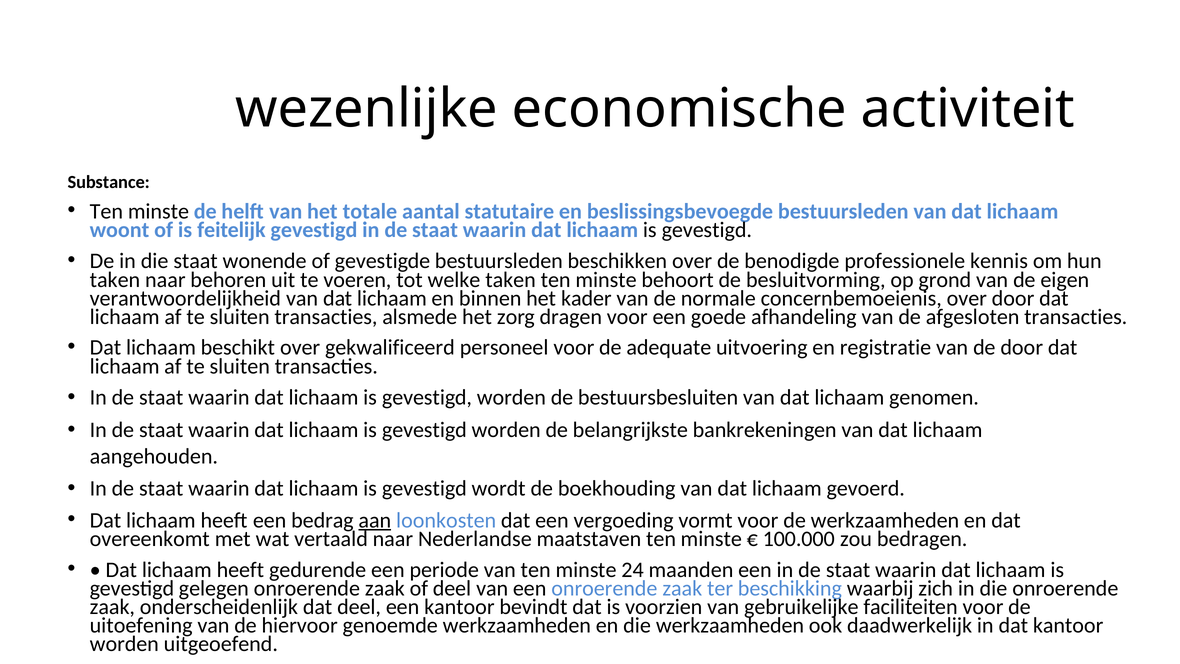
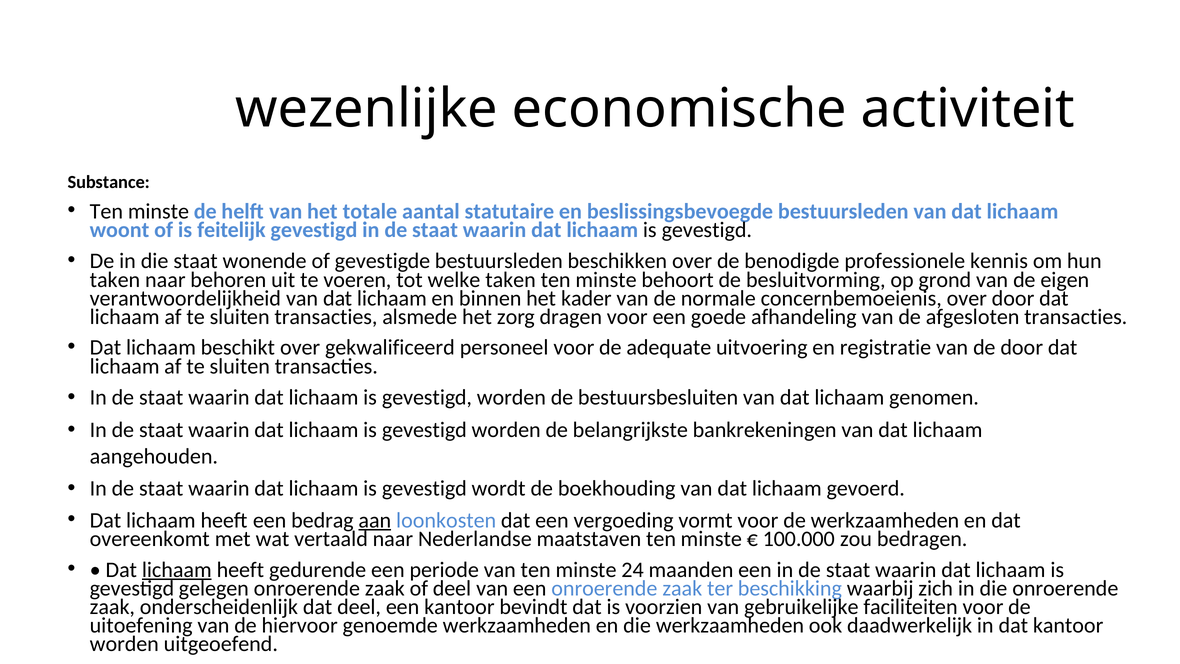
lichaam underline: none -> present (177, 570)
